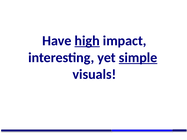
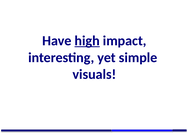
simple underline: present -> none (138, 58)
